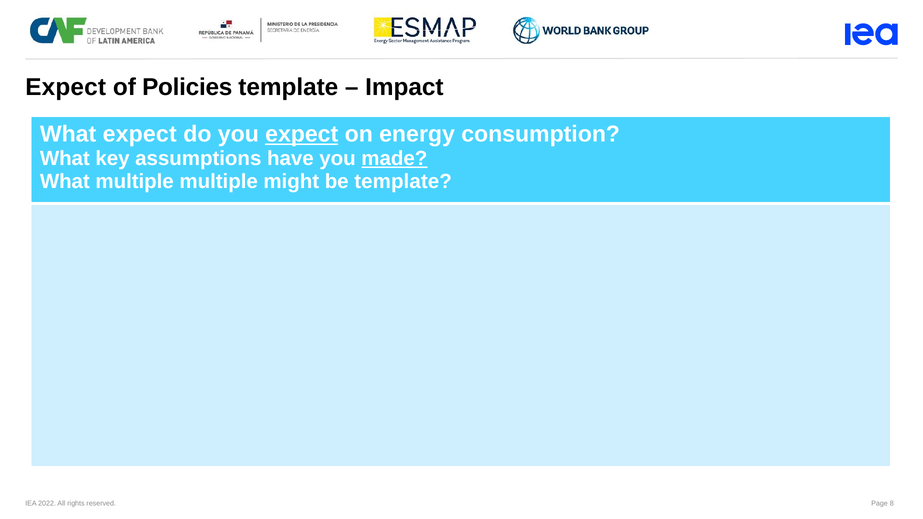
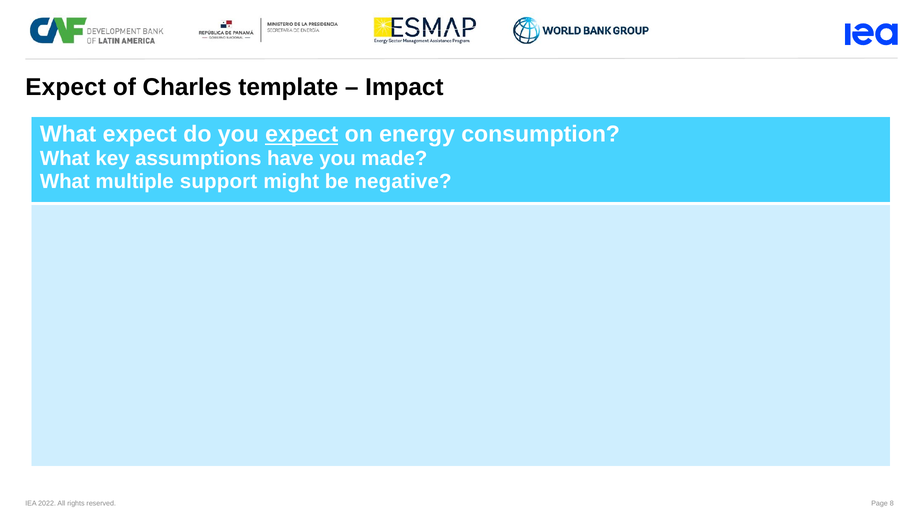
Policies: Policies -> Charles (187, 87)
made underline: present -> none (394, 159)
multiple multiple: multiple -> support (219, 181)
be template: template -> negative (403, 181)
